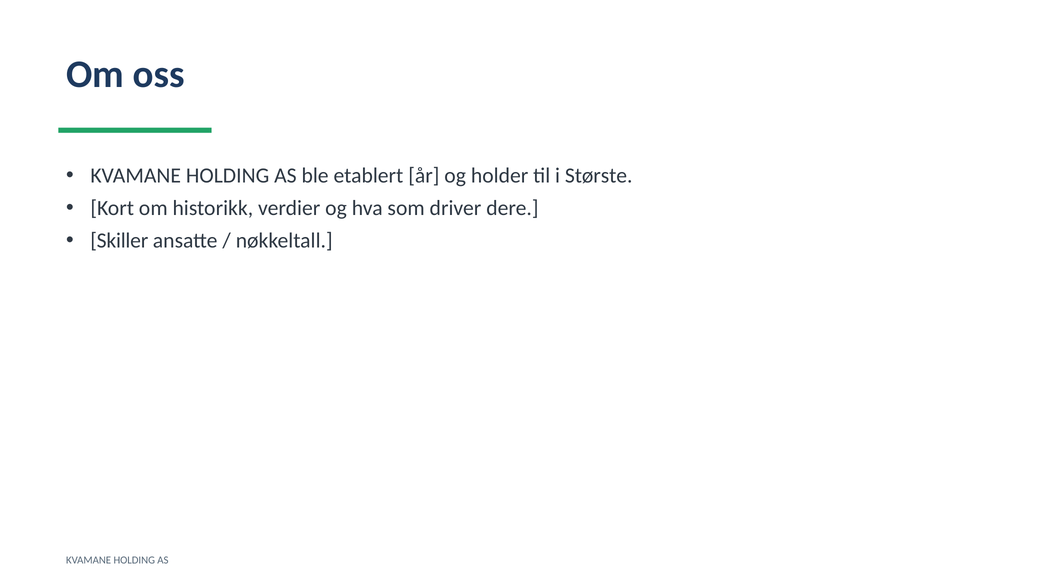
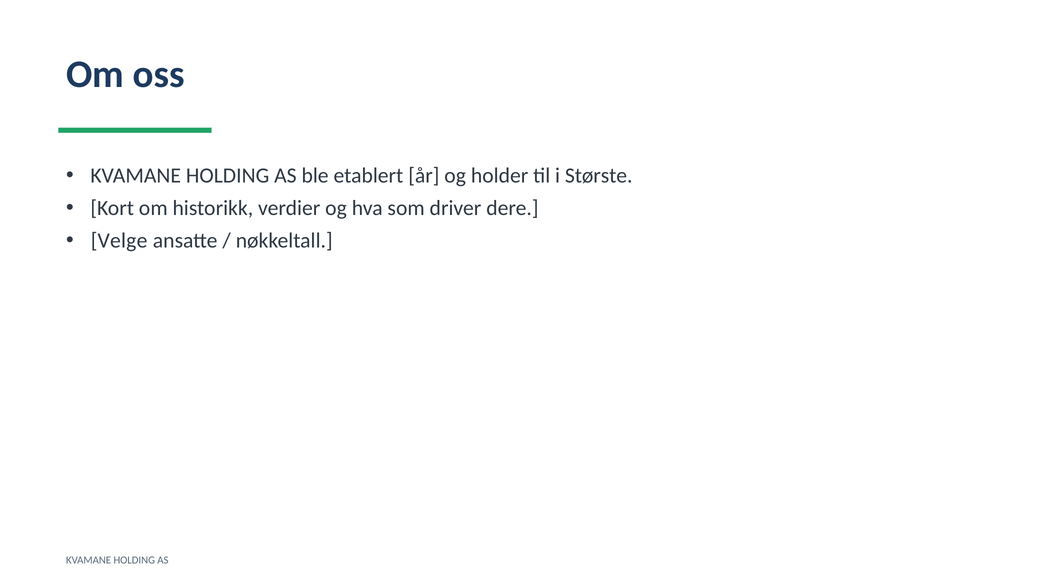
Skiller: Skiller -> Velge (119, 241)
